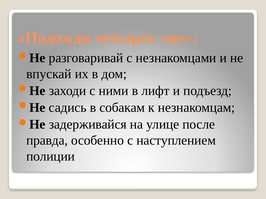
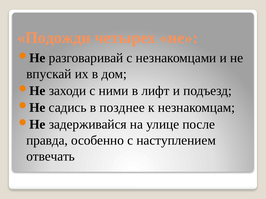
собакам: собакам -> позднее (122, 108)
полиции: полиции -> отвечать (51, 157)
